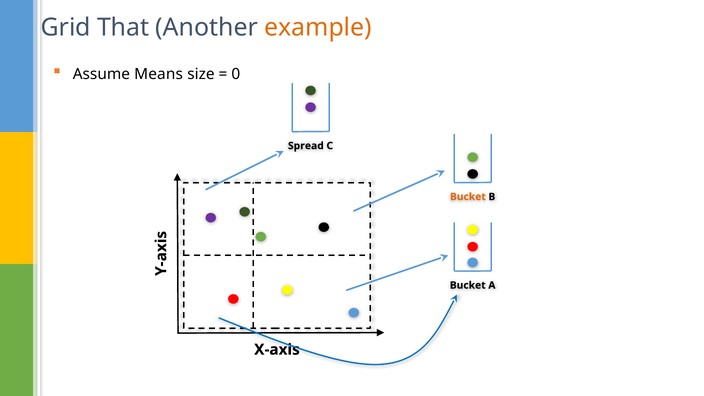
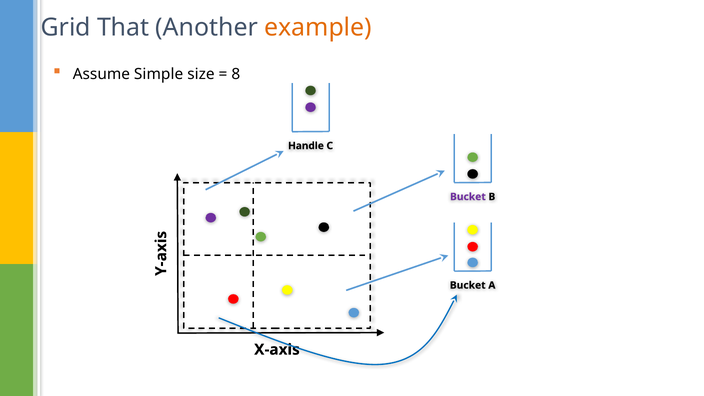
Means: Means -> Simple (159, 74)
0: 0 -> 8 (236, 74)
Spread: Spread -> Handle (306, 146)
Bucket colour: orange -> purple (468, 197)
